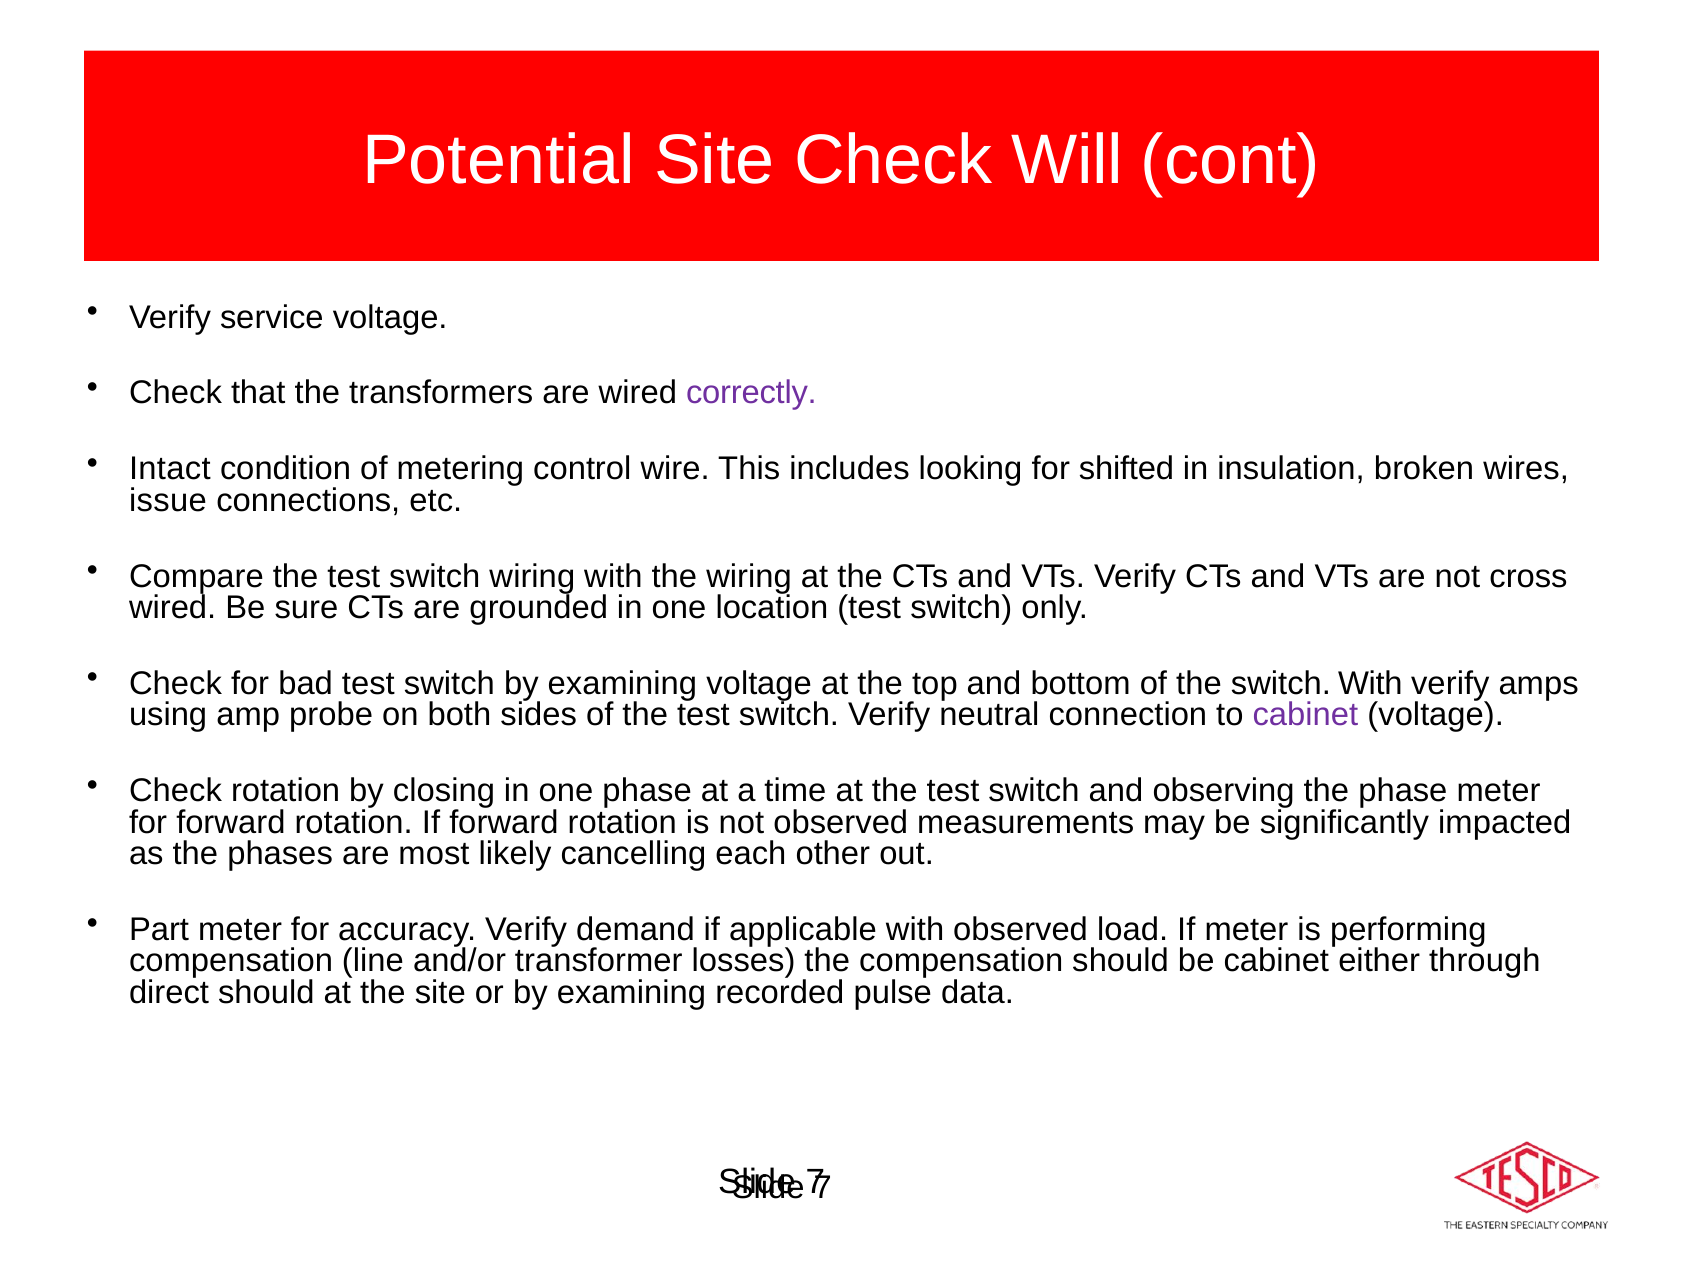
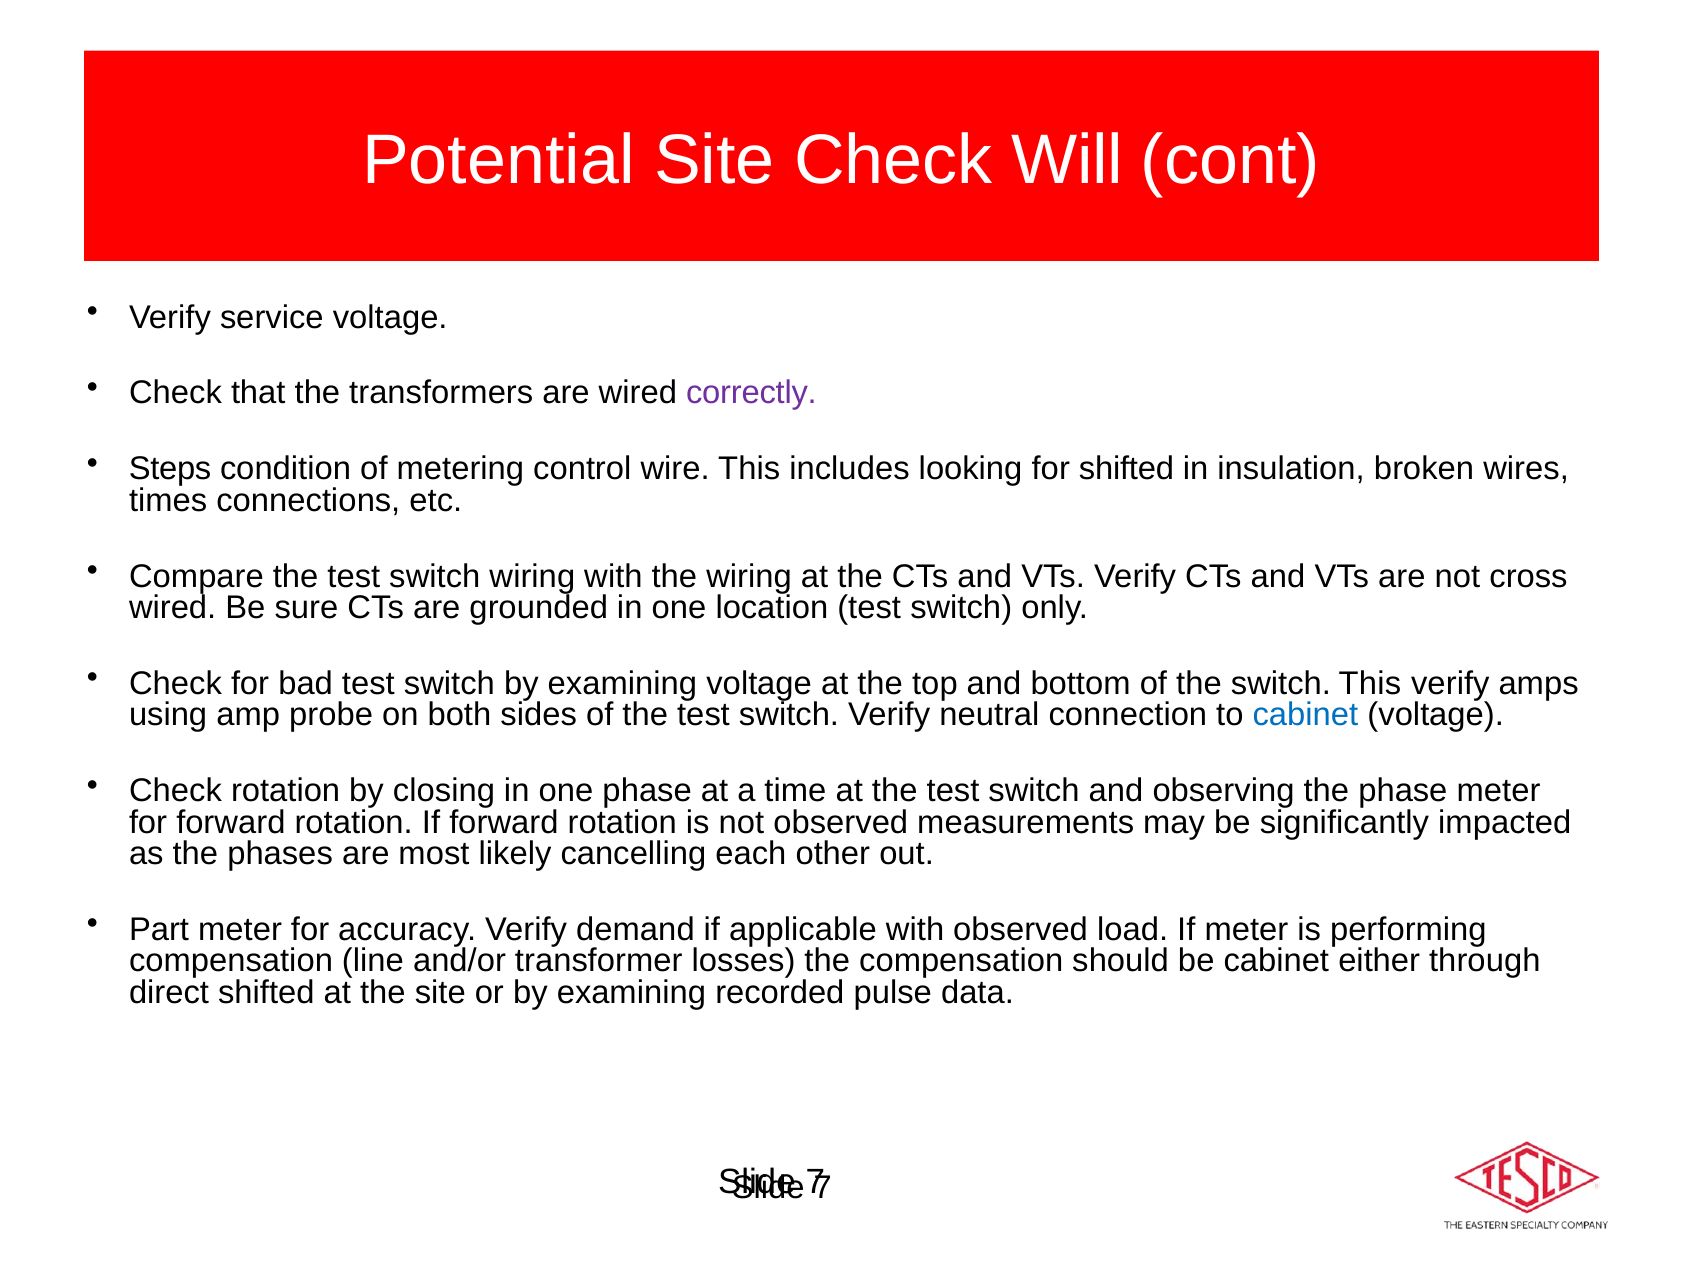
Intact: Intact -> Steps (170, 469)
issue: issue -> times (168, 501)
switch With: With -> This (1370, 684)
cabinet colour: purple -> blue (1305, 715)
direct should: should -> shifted (266, 993)
